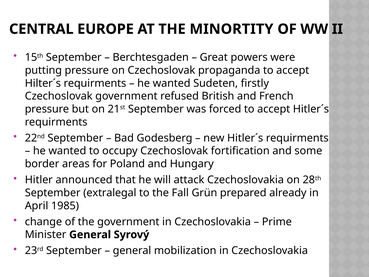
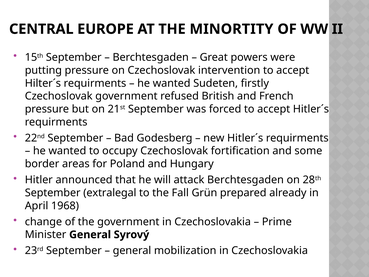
propaganda: propaganda -> intervention (229, 70)
attack Czechoslovakia: Czechoslovakia -> Berchtesgaden (245, 180)
1985: 1985 -> 1968 (65, 206)
